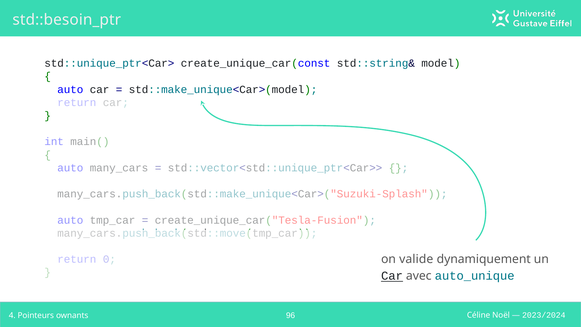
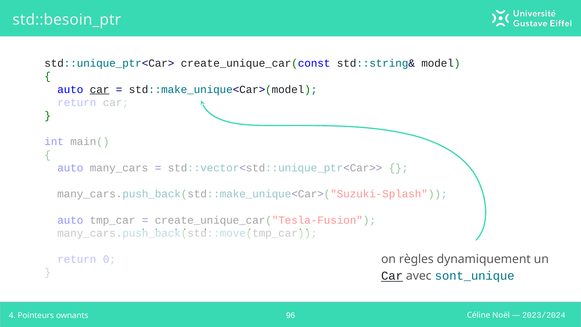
car underline: none -> present (100, 89)
valide: valide -> règles (416, 259)
auto_unique: auto_unique -> sont_unique (475, 276)
